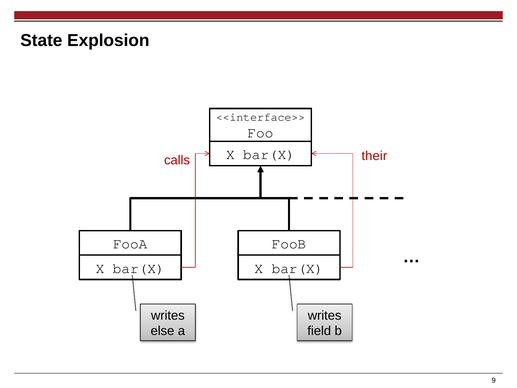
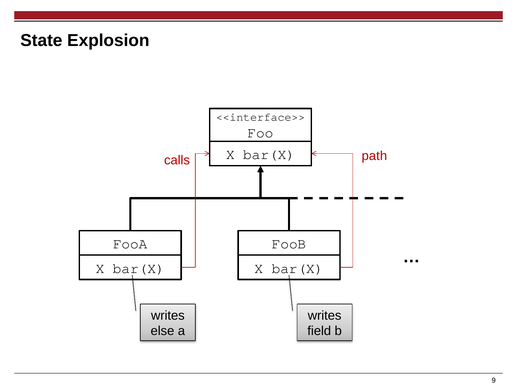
their: their -> path (374, 156)
